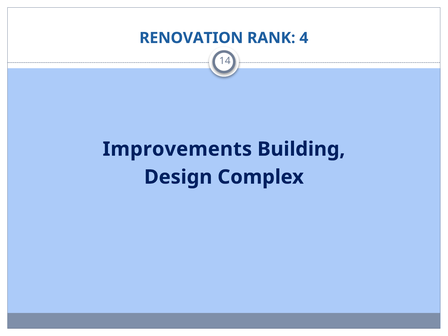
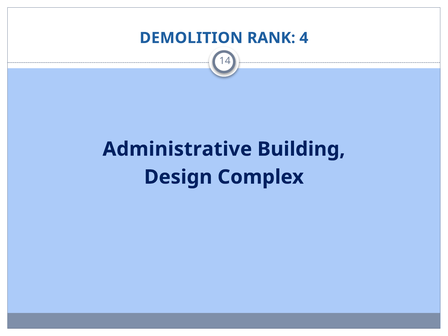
RENOVATION: RENOVATION -> DEMOLITION (191, 38)
Improvements: Improvements -> Administrative (177, 149)
